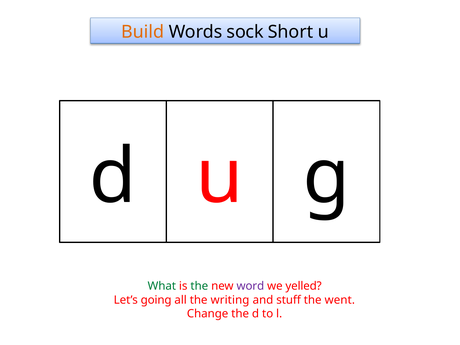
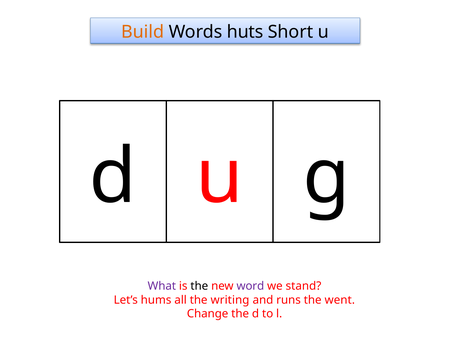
sock: sock -> huts (245, 32)
What colour: green -> purple (162, 286)
the colour: green -> black (199, 286)
yelled: yelled -> stand (303, 286)
going: going -> hums (156, 300)
stuff: stuff -> runs (289, 300)
